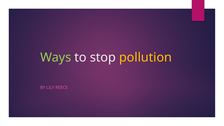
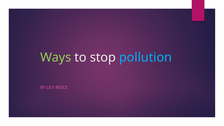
pollution colour: yellow -> light blue (146, 57)
